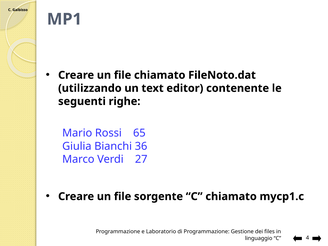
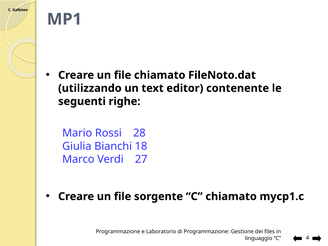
65: 65 -> 28 (139, 133)
36: 36 -> 18 (141, 146)
